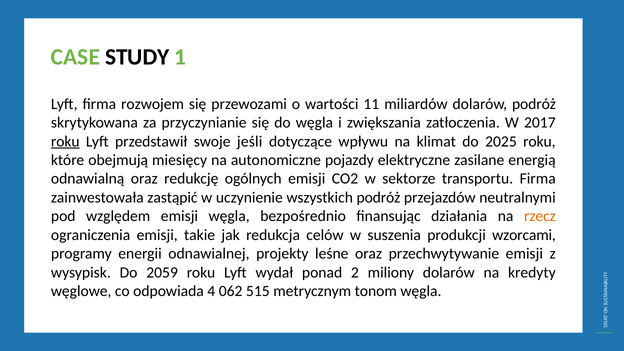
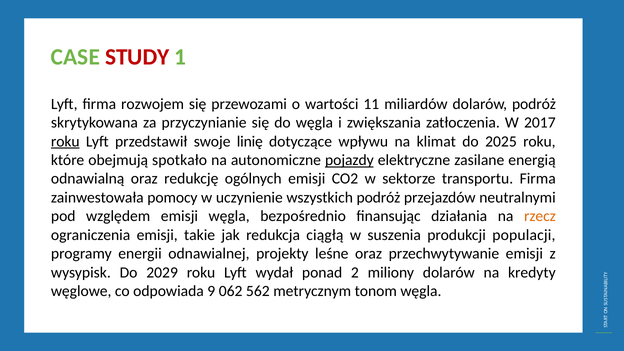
STUDY colour: black -> red (137, 57)
jeśli: jeśli -> linię (250, 141)
miesięcy: miesięcy -> spotkało (180, 160)
pojazdy underline: none -> present (349, 160)
zastąpić: zastąpić -> pomocy (172, 198)
celów: celów -> ciągłą (325, 235)
wzorcami: wzorcami -> populacji (524, 235)
2059: 2059 -> 2029 (162, 272)
4: 4 -> 9 (211, 291)
515: 515 -> 562 (258, 291)
